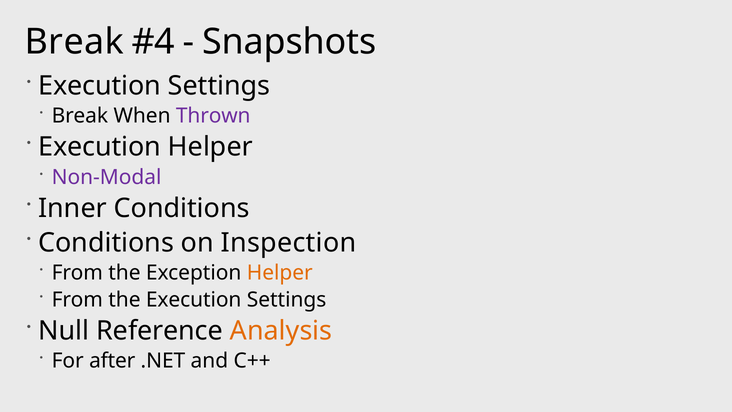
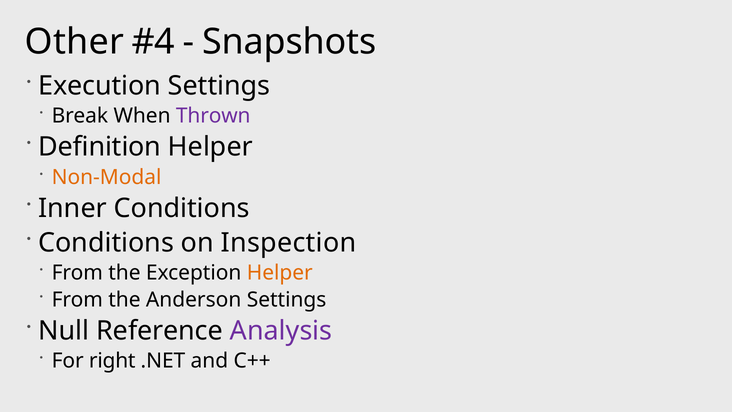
Break: Break -> Other (74, 42)
Execution: Execution -> Definition (100, 147)
Non-Modal colour: purple -> orange (107, 177)
the Execution: Execution -> Anderson (194, 300)
Analysis colour: orange -> purple (281, 331)
after: after -> right (112, 361)
